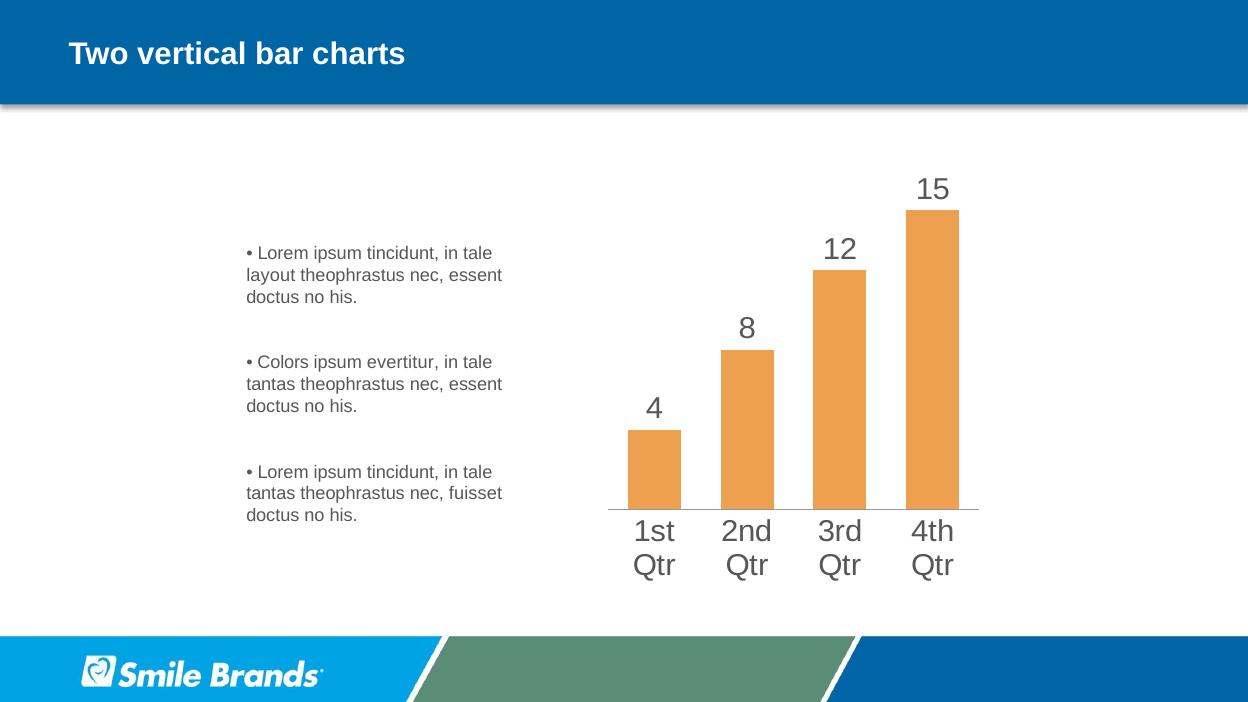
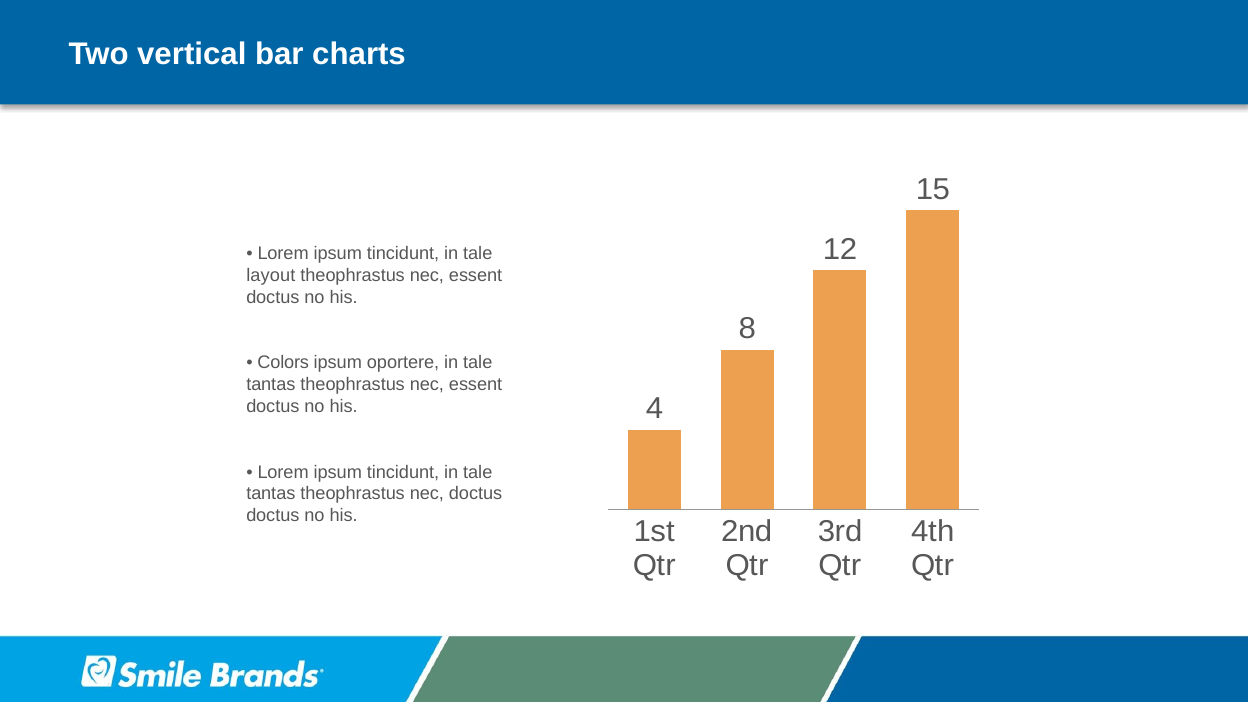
evertitur: evertitur -> oportere (403, 363)
nec fuisset: fuisset -> doctus (476, 494)
